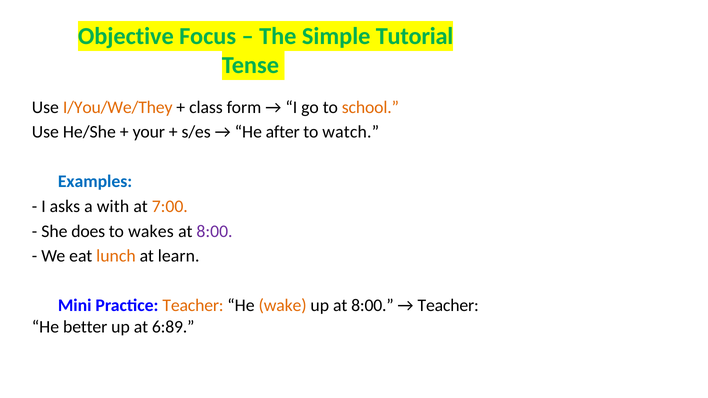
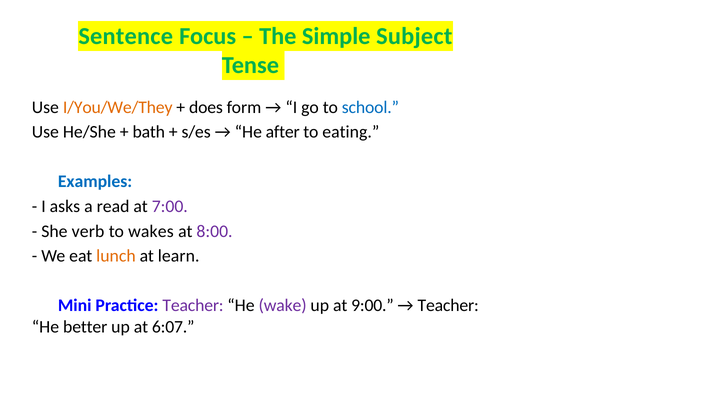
Objective: Objective -> Sentence (126, 36)
Tutorial: Tutorial -> Subject (414, 36)
class: class -> does (206, 107)
school colour: orange -> blue (370, 107)
your: your -> bath (149, 132)
watch: watch -> eating (351, 132)
with: with -> read (113, 207)
7:00 colour: orange -> purple (170, 207)
does: does -> verb (88, 231)
Teacher colour: orange -> purple (193, 306)
wake colour: orange -> purple (283, 306)
up at 8:00: 8:00 -> 9:00 (372, 306)
6:89: 6:89 -> 6:07 (173, 327)
